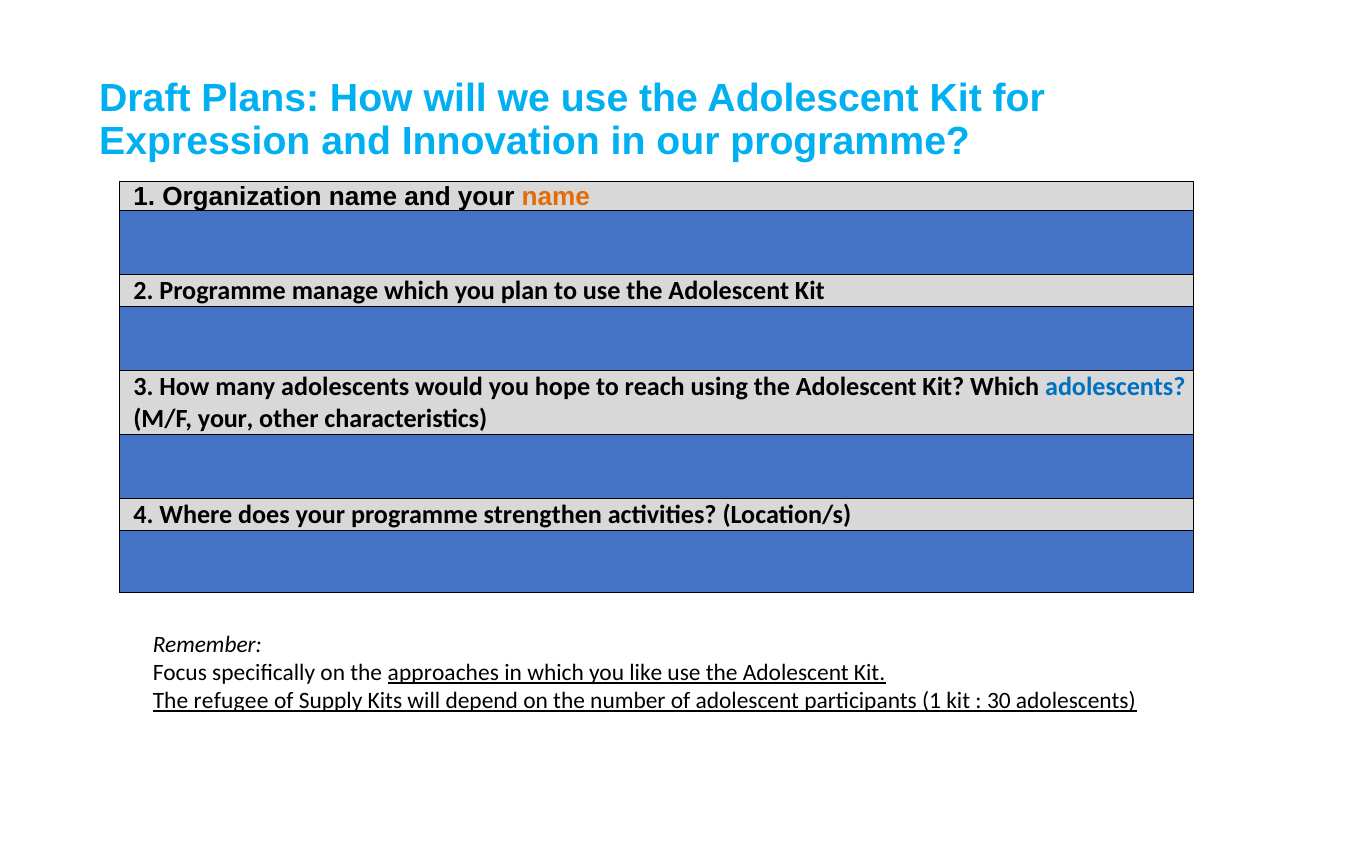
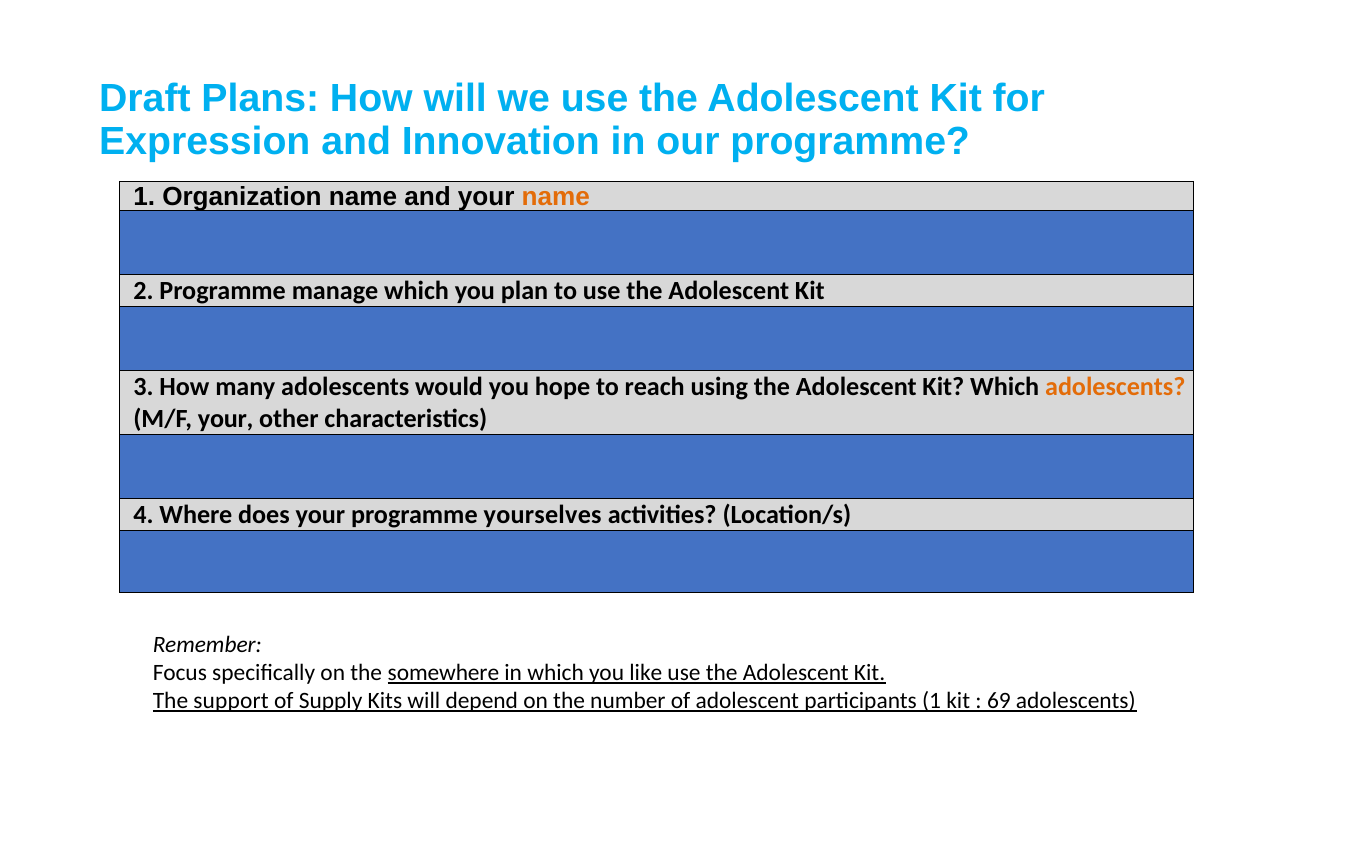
adolescents colour: blue -> orange (1115, 387)
strengthen: strengthen -> yourselves (543, 514)
approaches: approaches -> somewhere (443, 673)
refugee: refugee -> support (231, 701)
30: 30 -> 69 (999, 701)
